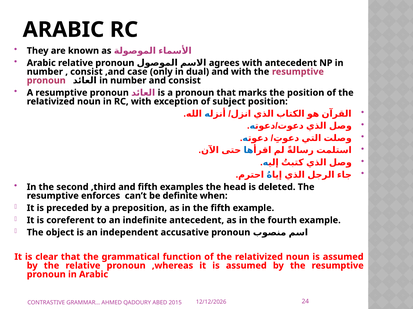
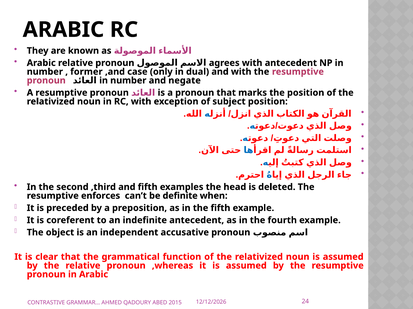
consist: consist -> former (86, 72)
and consist: consist -> negate (185, 81)
